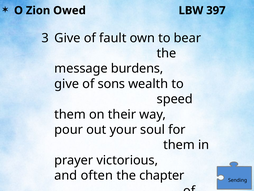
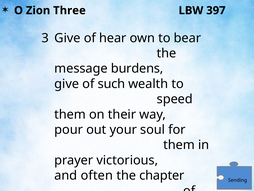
Owed: Owed -> Three (69, 10)
fault: fault -> hear (113, 38)
sons: sons -> such (111, 84)
